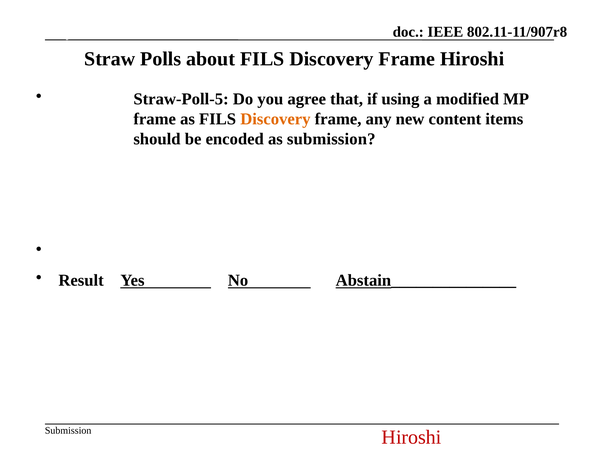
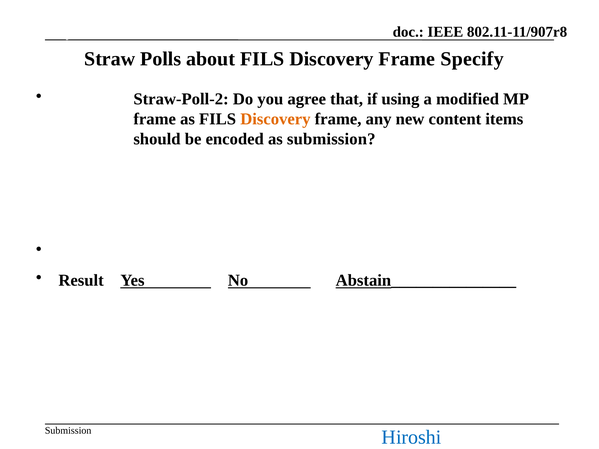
Frame Hiroshi: Hiroshi -> Specify (472, 59)
Straw-Poll-5: Straw-Poll-5 -> Straw-Poll-2 (181, 99)
Hiroshi colour: red -> blue (412, 438)
